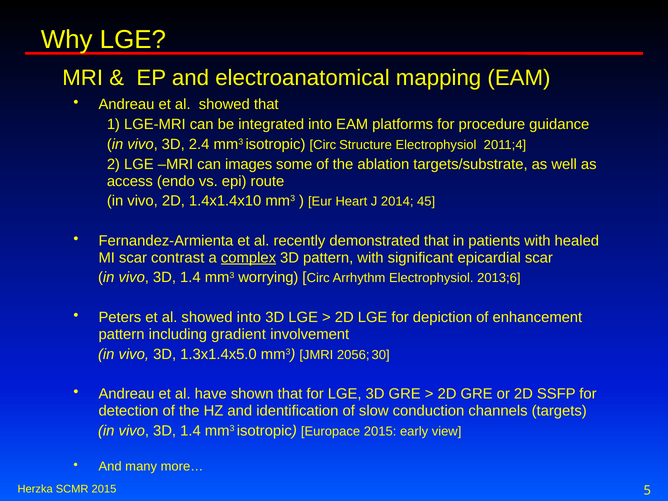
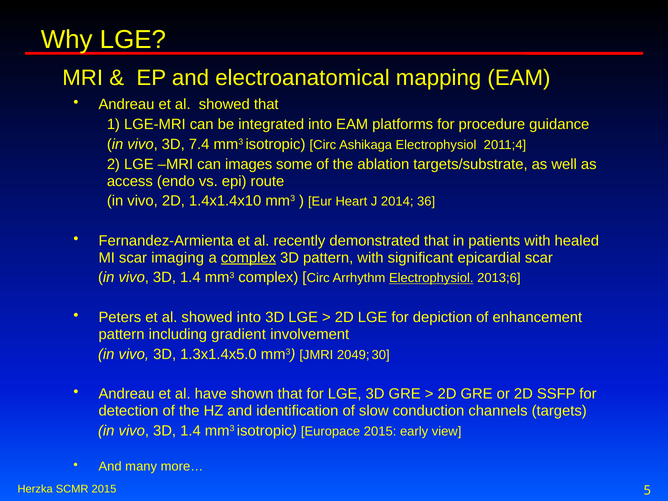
2.4: 2.4 -> 7.4 (199, 144)
Structure: Structure -> Ashikaga (366, 145)
45: 45 -> 36 (426, 202)
contrast: contrast -> imaging (178, 258)
mm3 worrying: worrying -> complex (268, 278)
Electrophysiol underline: none -> present (431, 278)
2056: 2056 -> 2049 (353, 355)
